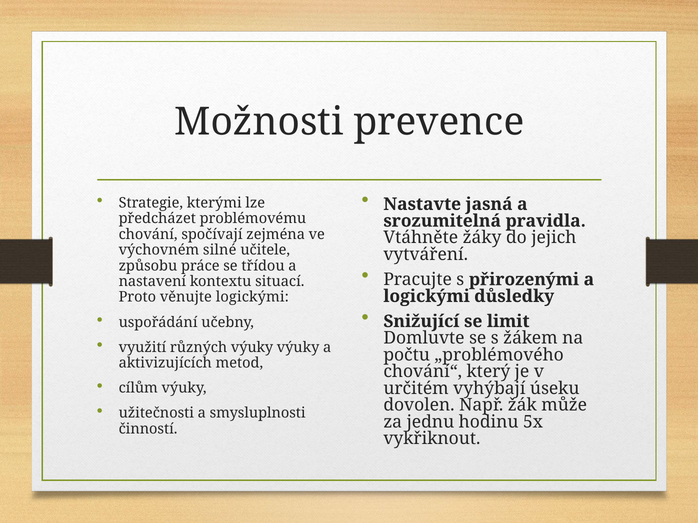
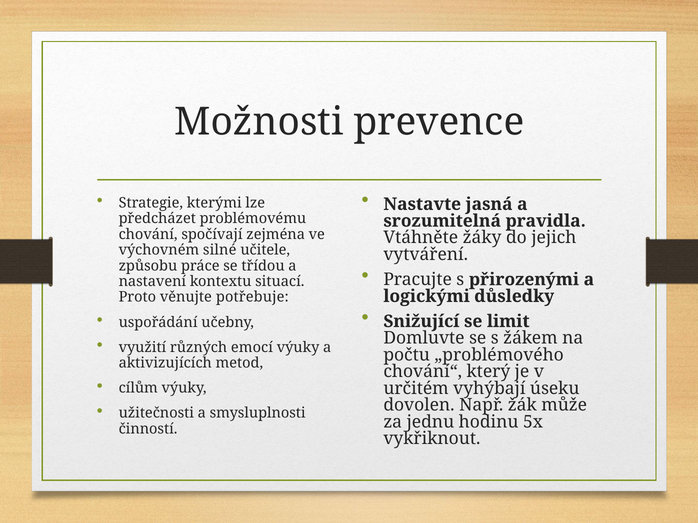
věnujte logickými: logickými -> potřebuje (252, 297)
různých výuky: výuky -> emocí (252, 348)
